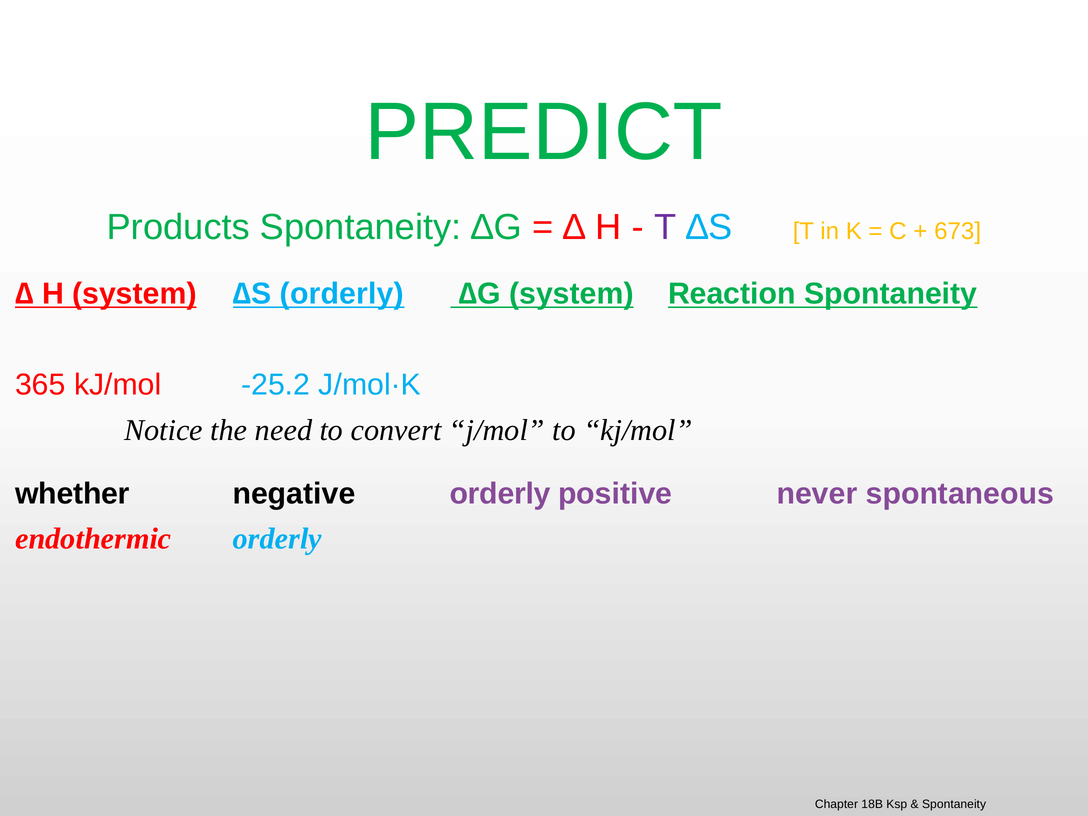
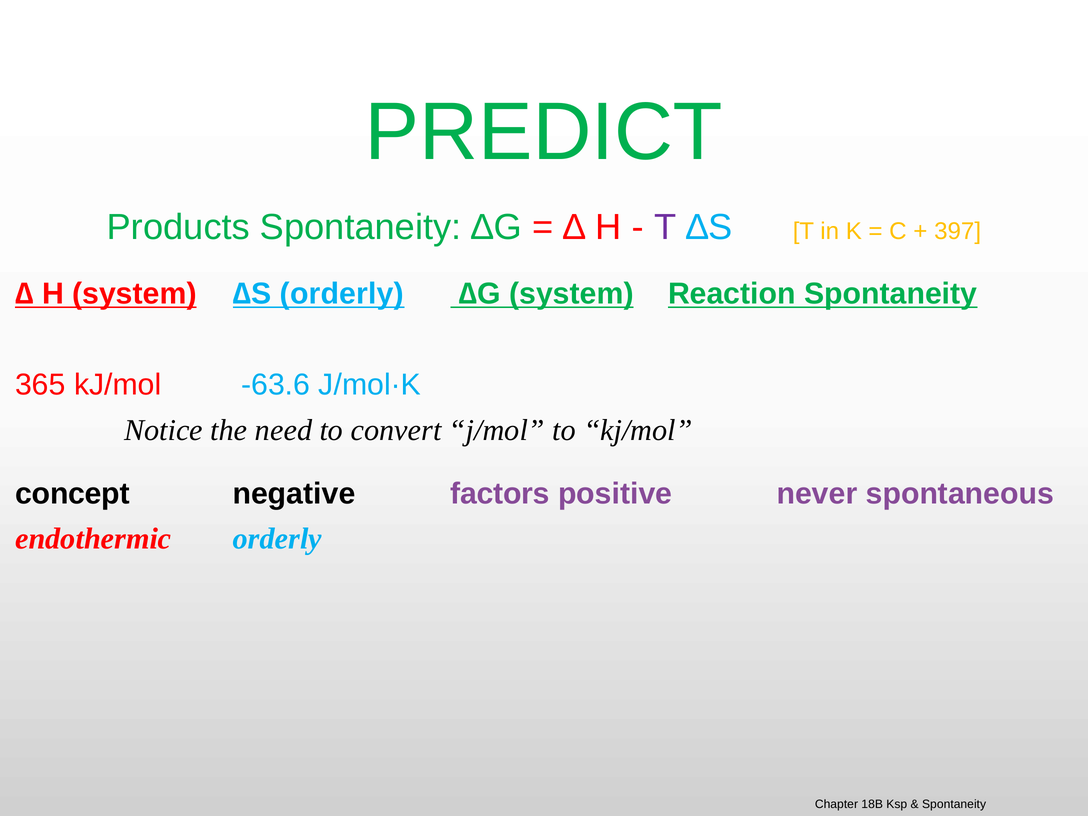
673: 673 -> 397 (958, 231)
-25.2: -25.2 -> -63.6 (276, 385)
whether: whether -> concept (72, 494)
negative orderly: orderly -> factors (500, 494)
